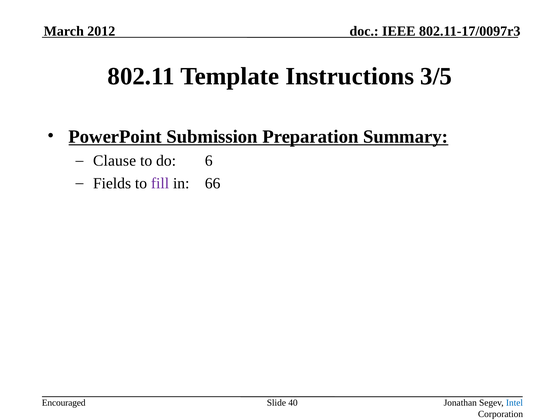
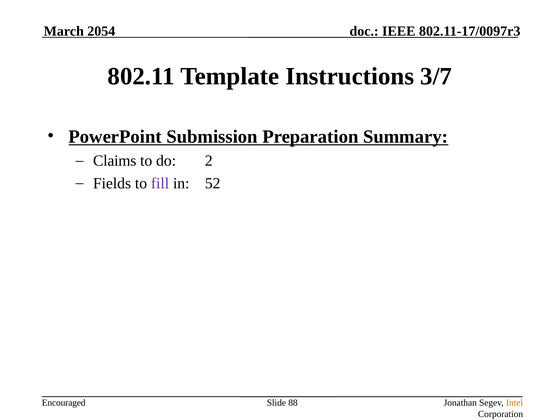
2012: 2012 -> 2054 (101, 31)
3/5: 3/5 -> 3/7 (436, 76)
Clause: Clause -> Claims (115, 161)
6: 6 -> 2 (209, 161)
66: 66 -> 52 (213, 183)
40: 40 -> 88 (293, 403)
Intel colour: blue -> orange (514, 403)
